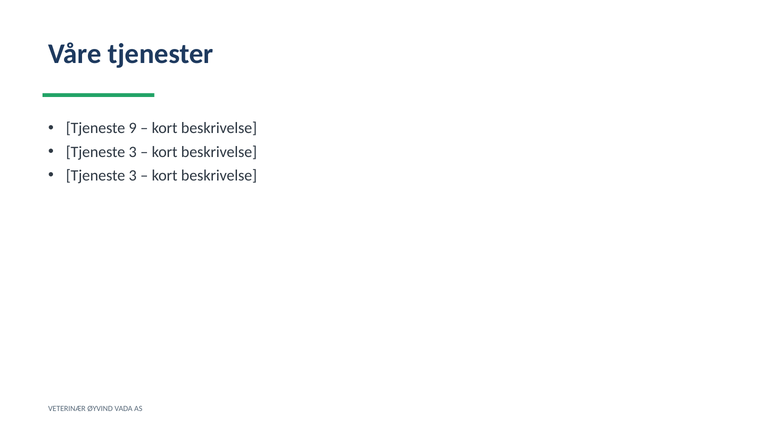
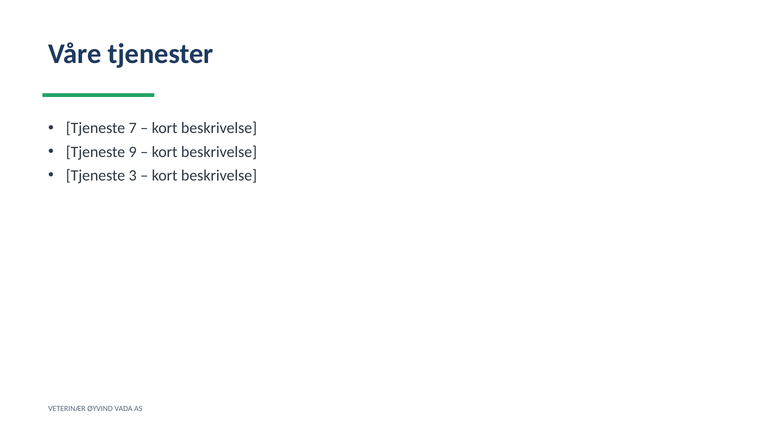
9: 9 -> 7 (133, 128)
3: 3 -> 9 (133, 152)
